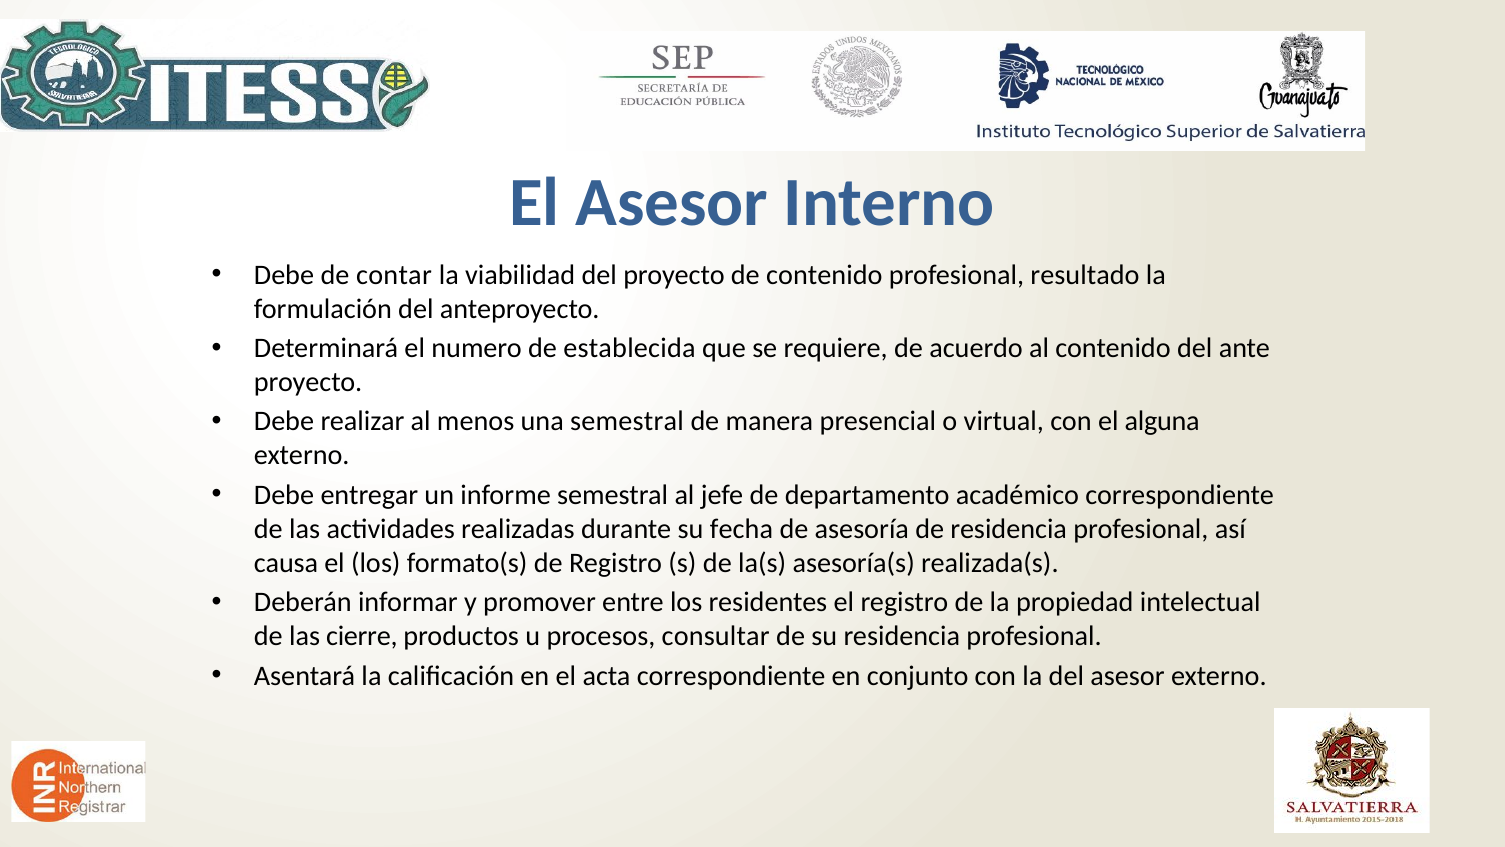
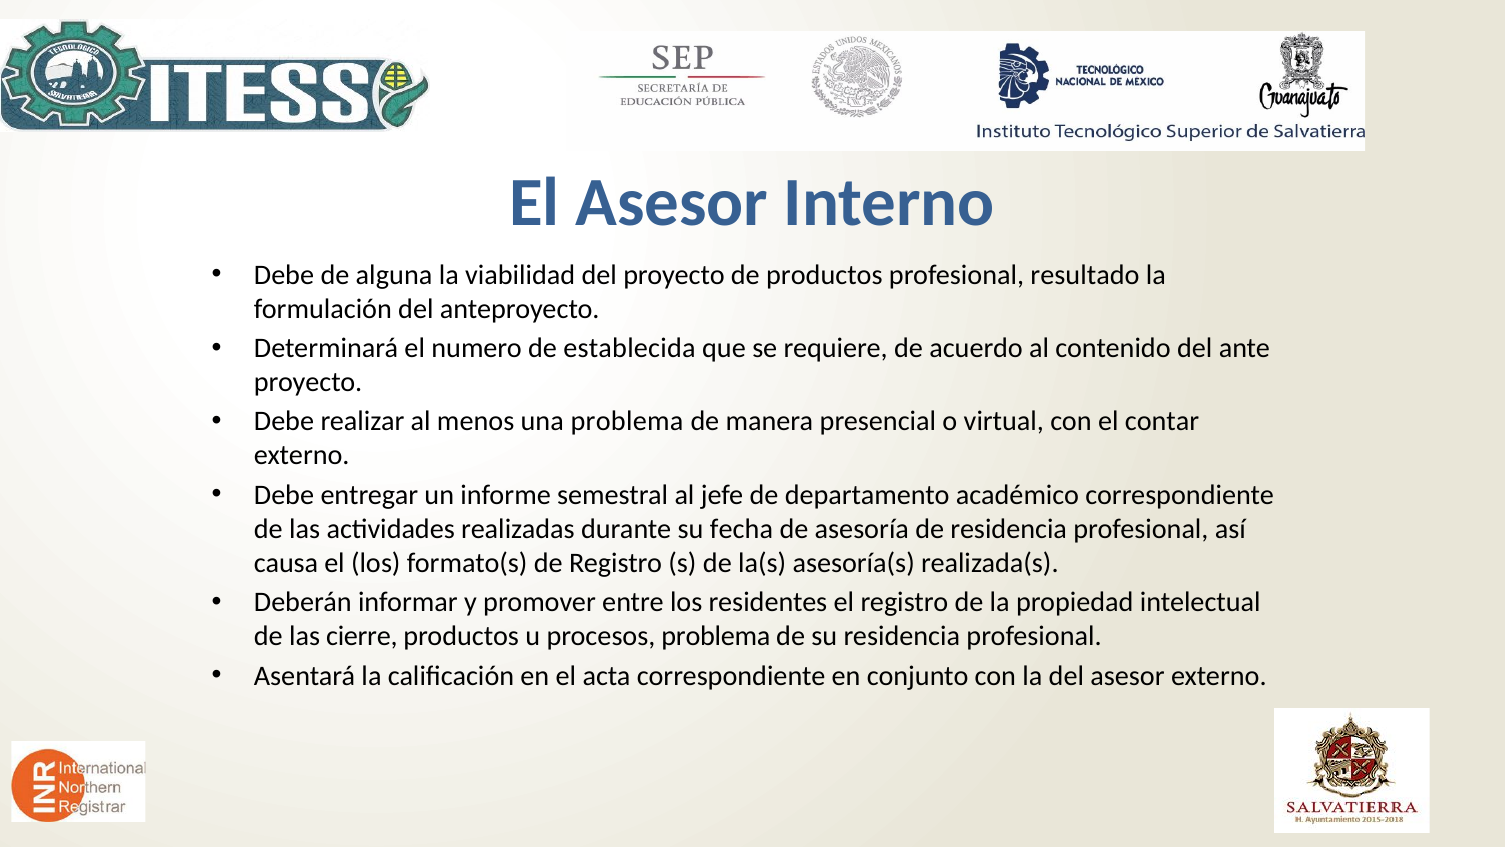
contar: contar -> alguna (394, 275)
de contenido: contenido -> productos (824, 275)
una semestral: semestral -> problema (627, 421)
alguna: alguna -> contar (1162, 421)
procesos consultar: consultar -> problema (716, 636)
